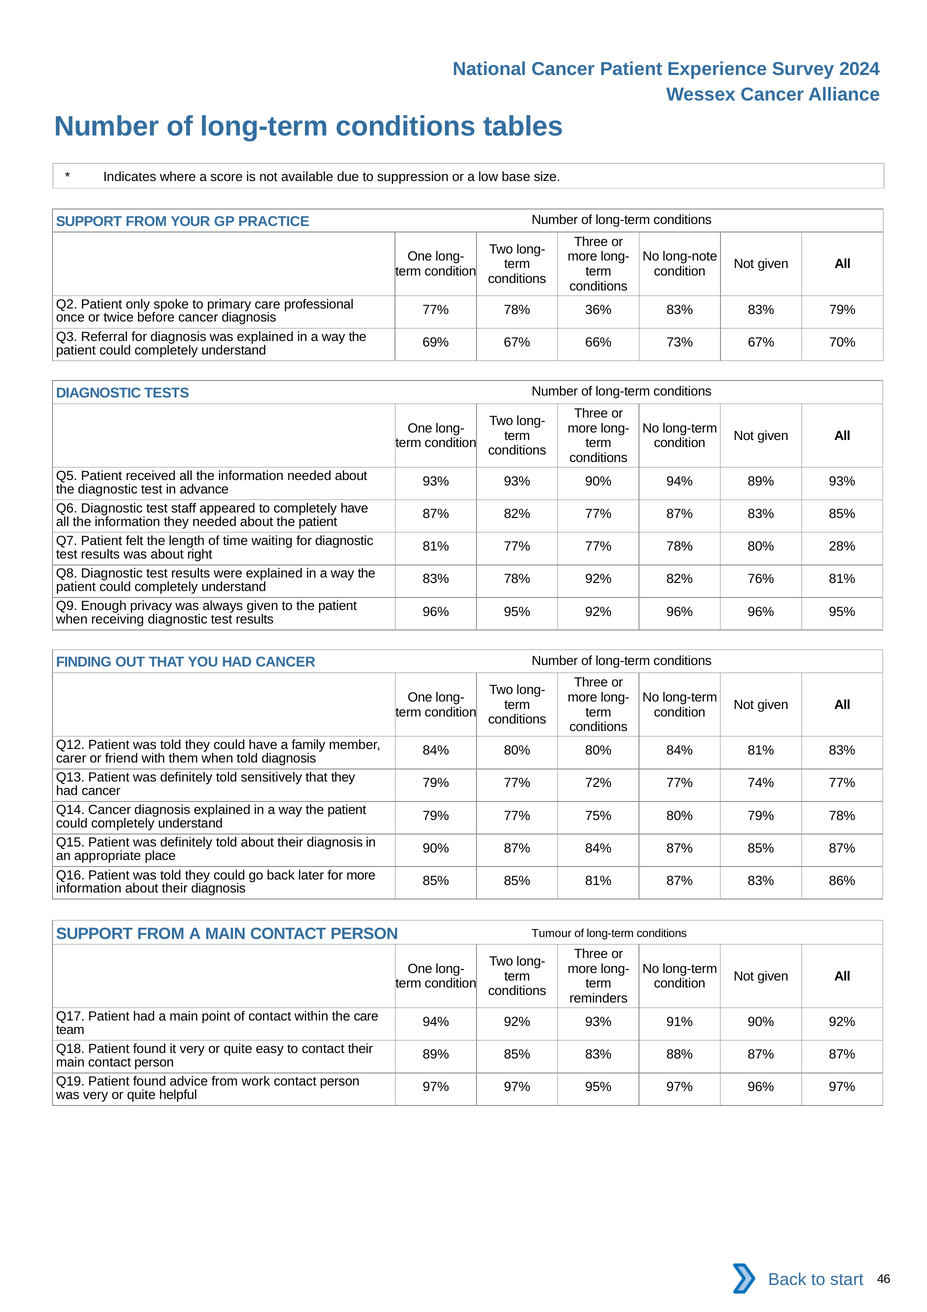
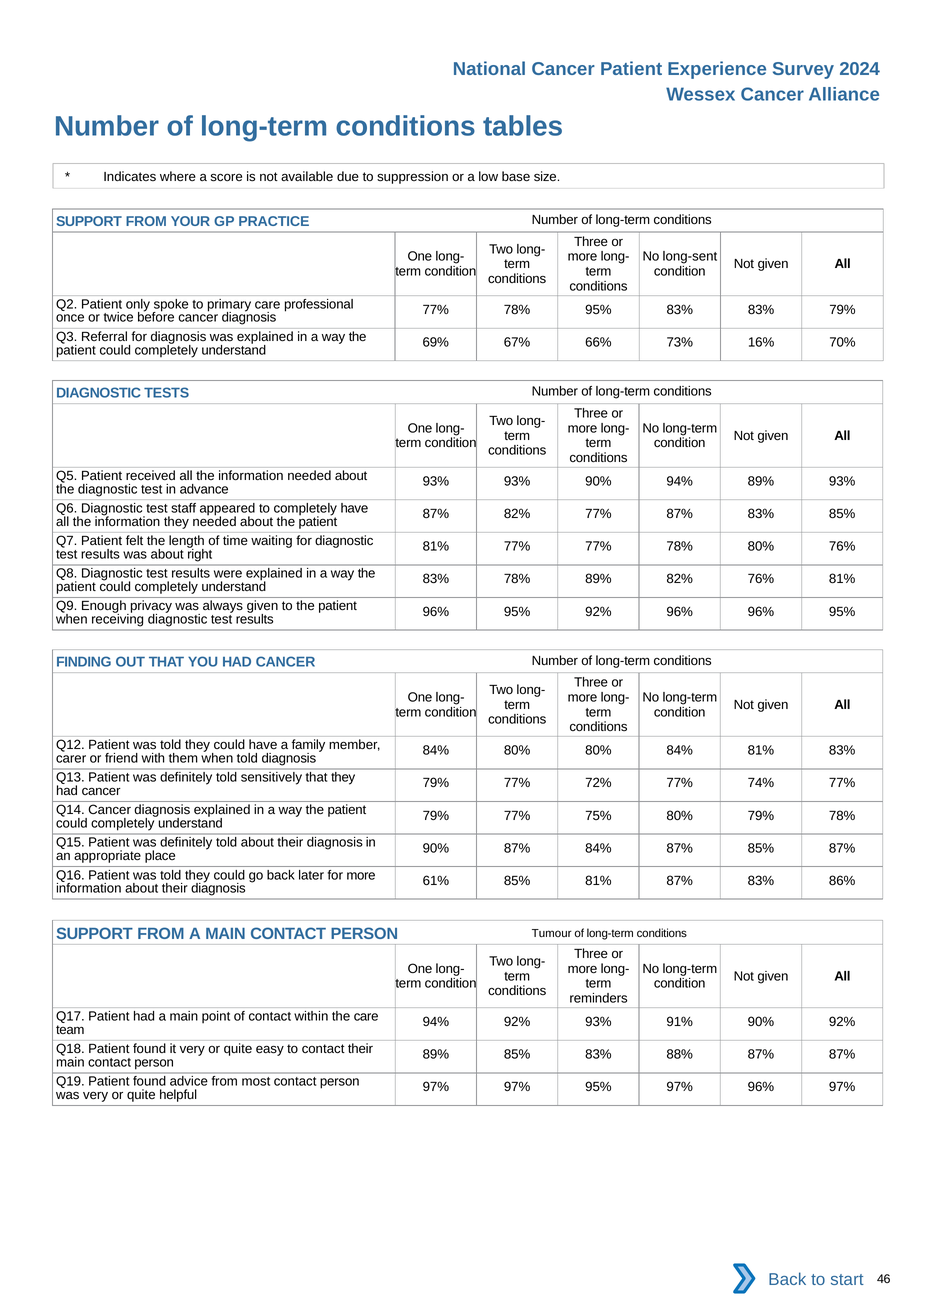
long-note: long-note -> long-sent (690, 257)
78% 36%: 36% -> 95% (598, 310)
73% 67%: 67% -> 16% (761, 342)
80% 28%: 28% -> 76% (842, 546)
78% 92%: 92% -> 89% (598, 579)
85%: 85% -> 61% (436, 881)
work: work -> most (256, 1081)
